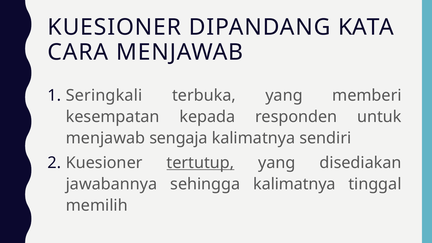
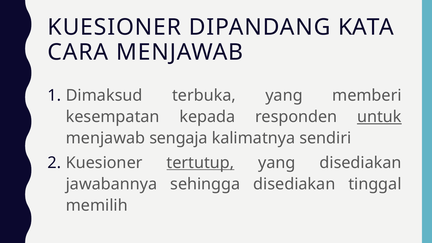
Seringkali: Seringkali -> Dimaksud (104, 95)
untuk underline: none -> present (379, 117)
sehingga kalimatnya: kalimatnya -> disediakan (294, 184)
